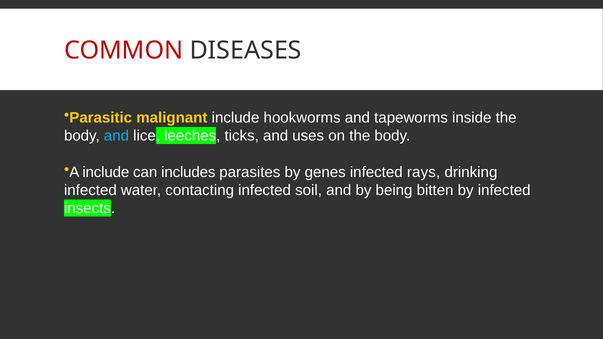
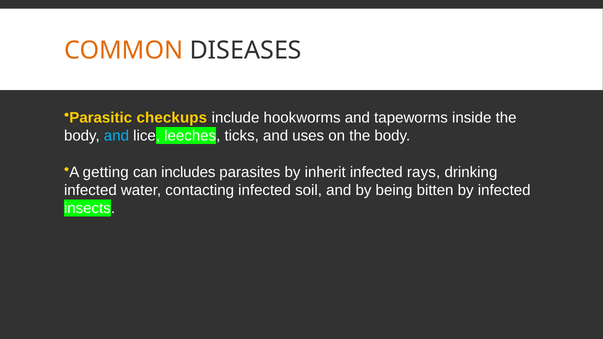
COMMON colour: red -> orange (124, 51)
malignant: malignant -> checkups (172, 118)
A include: include -> getting (106, 172)
genes: genes -> inherit (325, 172)
